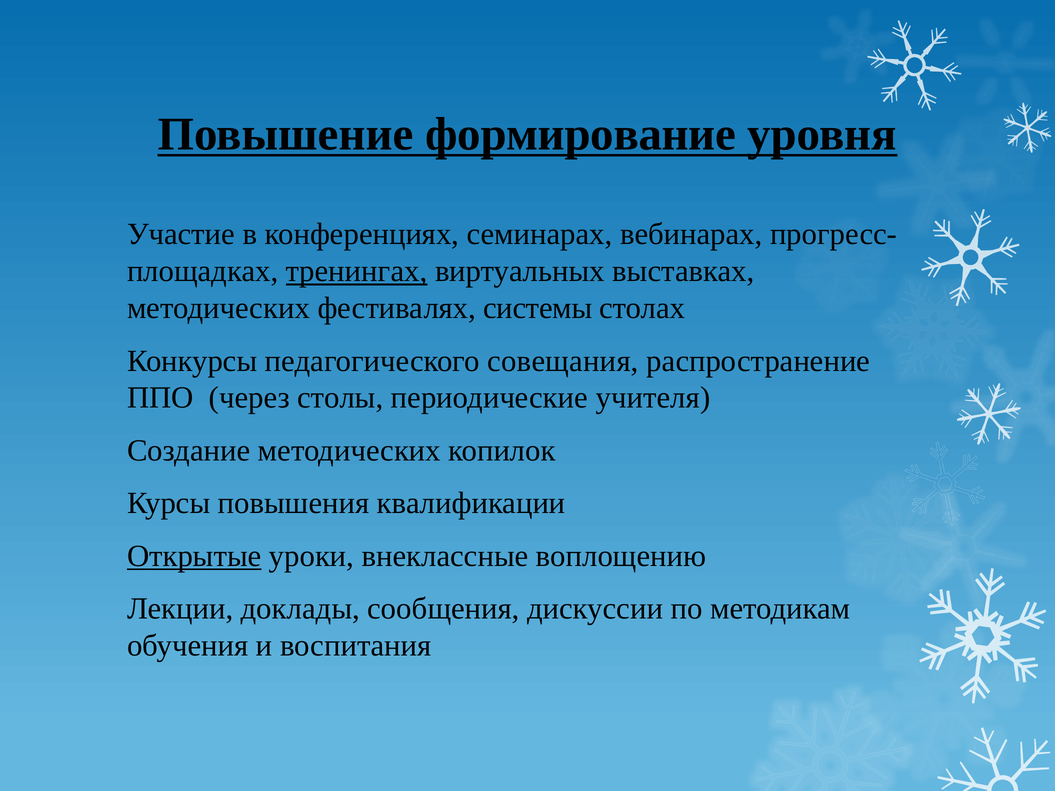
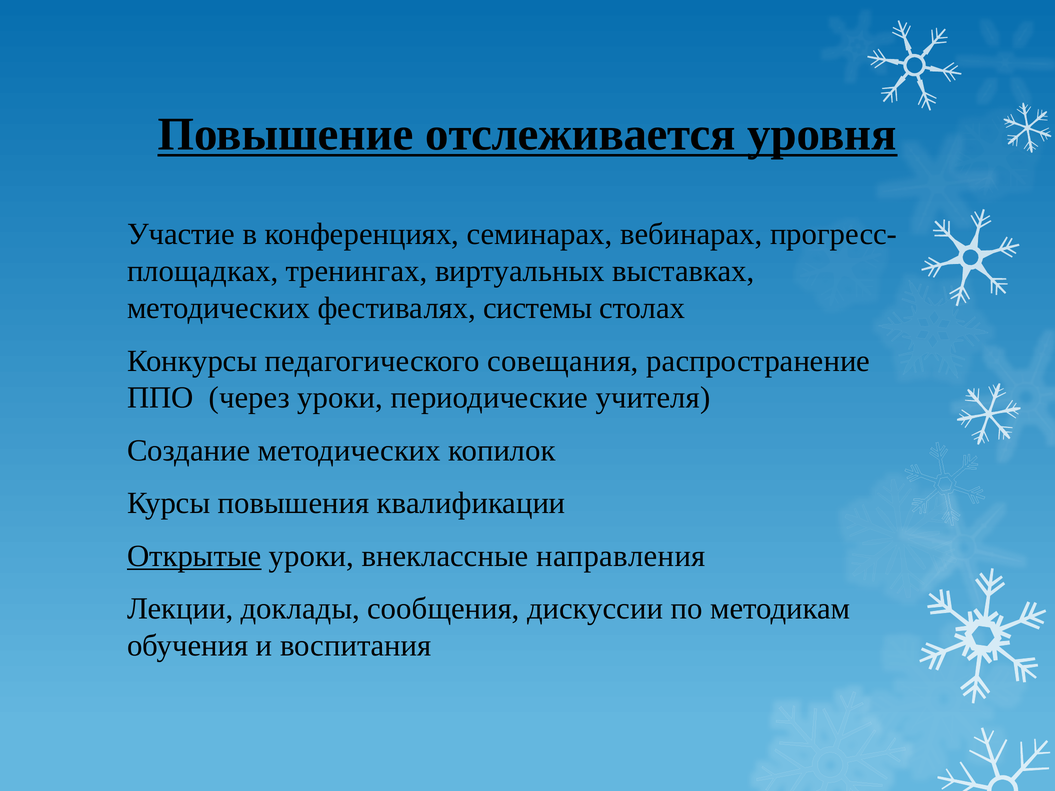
формирование: формирование -> отслеживается (581, 135)
тренингах underline: present -> none (357, 271)
через столы: столы -> уроки (340, 398)
воплощению: воплощению -> направления (621, 556)
